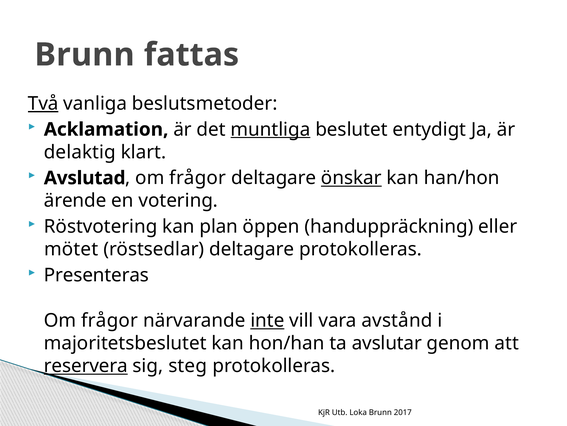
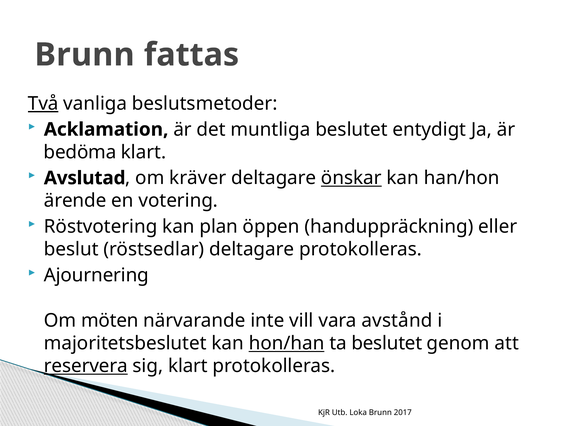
muntliga underline: present -> none (271, 129)
delaktig: delaktig -> bedöma (80, 152)
frågor: frågor -> kräver (198, 178)
mötet: mötet -> beslut (71, 249)
Presenteras: Presenteras -> Ajournering (96, 275)
frågor: frågor -> möten (110, 320)
inte underline: present -> none (267, 320)
hon/han underline: none -> present (287, 343)
ta avslutar: avslutar -> beslutet (387, 343)
sig steg: steg -> klart (188, 365)
